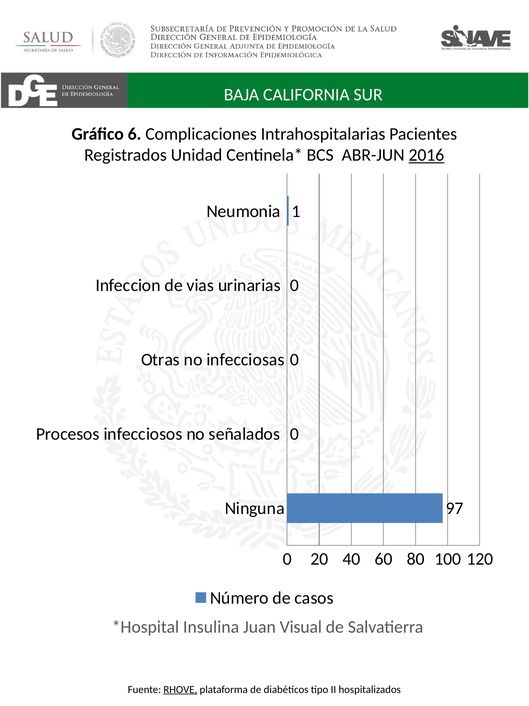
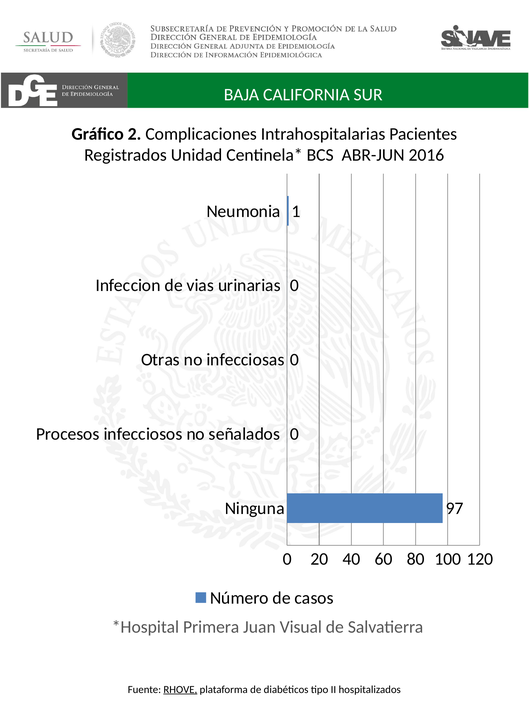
6: 6 -> 2 (135, 134)
2016 underline: present -> none (426, 155)
Insulina: Insulina -> Primera (211, 627)
